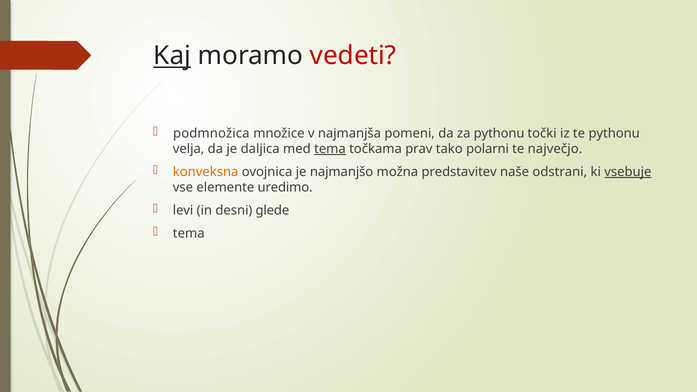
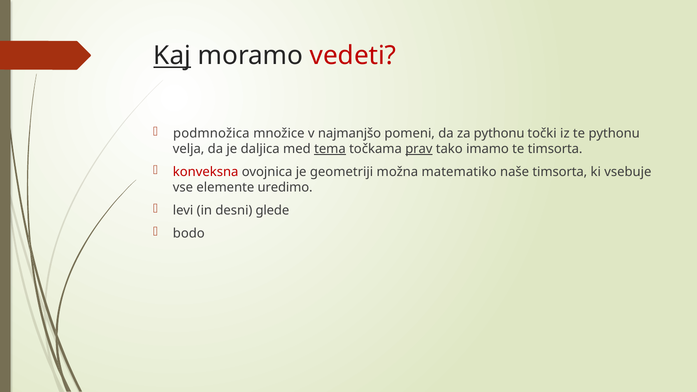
najmanjša: najmanjša -> najmanjšo (350, 133)
prav underline: none -> present (419, 149)
polarni: polarni -> imamo (487, 149)
te največjo: največjo -> timsorta (555, 149)
konveksna colour: orange -> red (206, 172)
najmanjšo: najmanjšo -> geometriji (342, 172)
predstavitev: predstavitev -> matematiko (459, 172)
naše odstrani: odstrani -> timsorta (560, 172)
vsebuje underline: present -> none (628, 172)
tema: tema -> bodo (189, 234)
